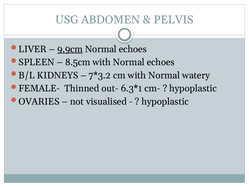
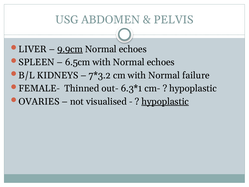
8.5cm: 8.5cm -> 6.5cm (78, 62)
watery: watery -> failure (196, 75)
hypoplastic underline: none -> present (165, 101)
